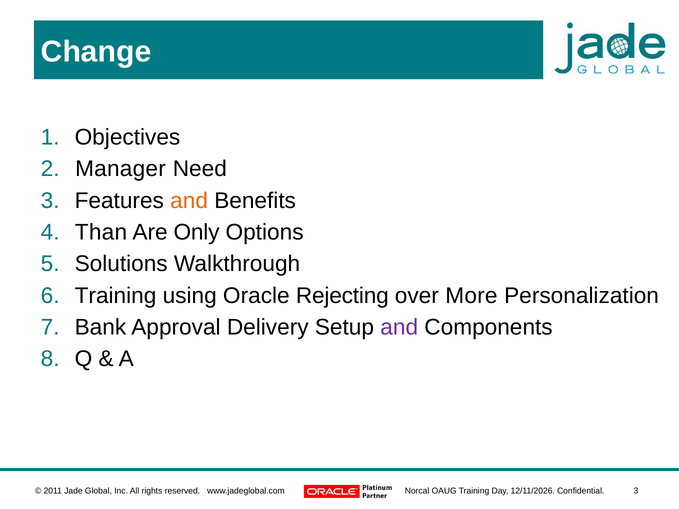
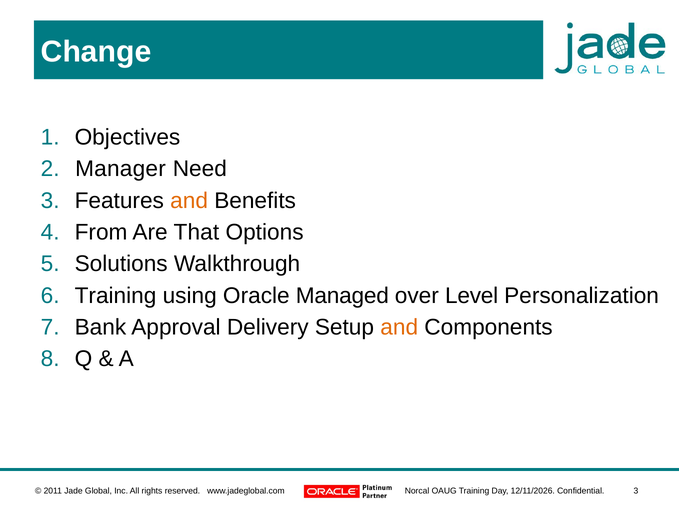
Than: Than -> From (101, 232)
Only: Only -> That (196, 232)
Rejecting: Rejecting -> Managed (342, 296)
More: More -> Level (472, 296)
and colour: purple -> orange (399, 327)
